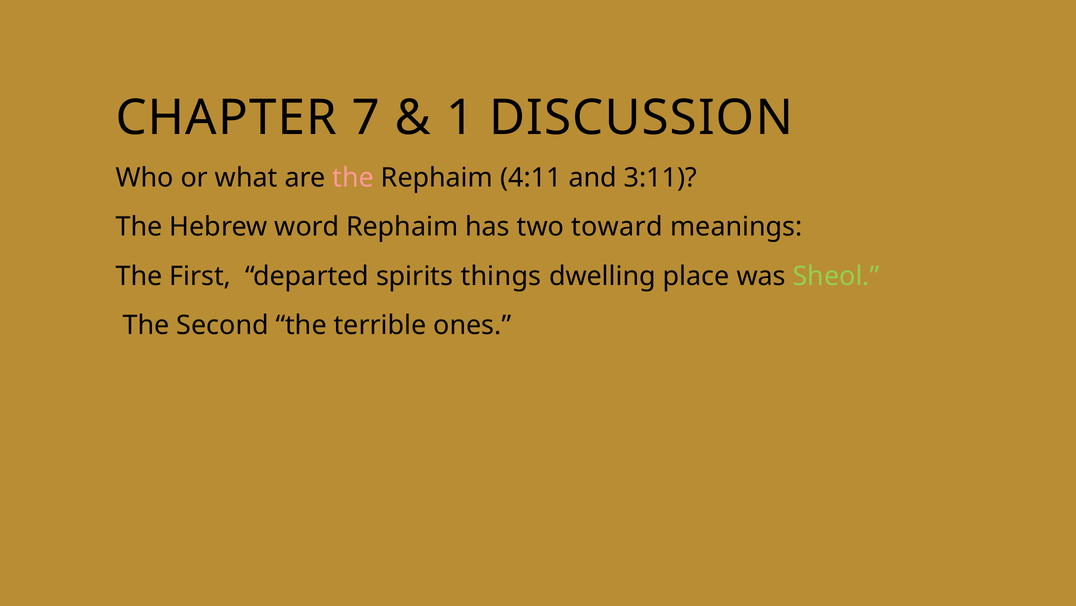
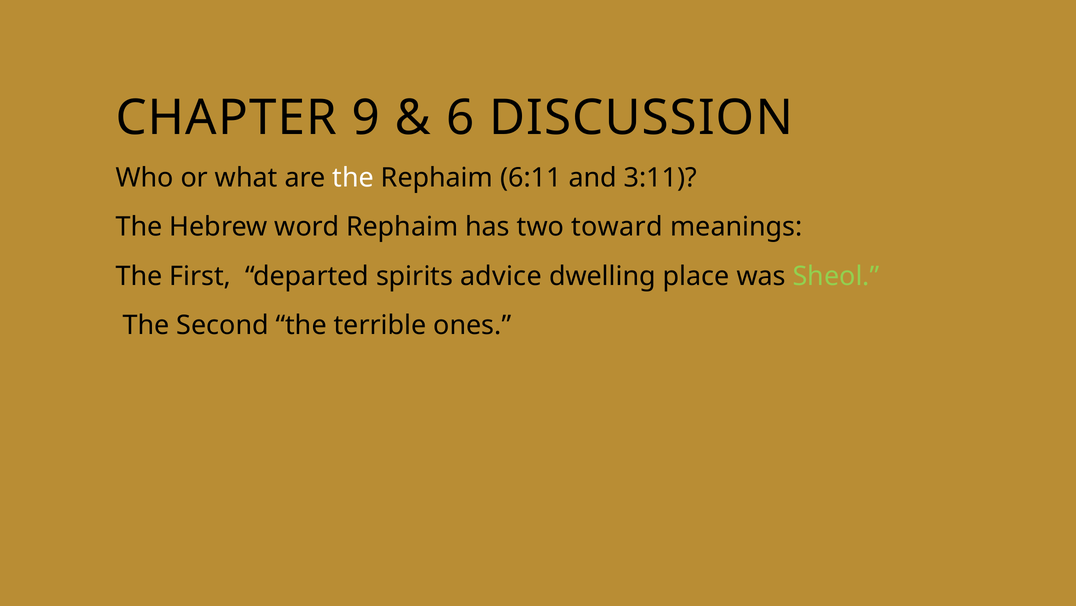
7: 7 -> 9 (366, 118)
1: 1 -> 6 (460, 118)
the colour: pink -> white (353, 178)
4:11: 4:11 -> 6:11 (531, 178)
things: things -> advice (501, 276)
